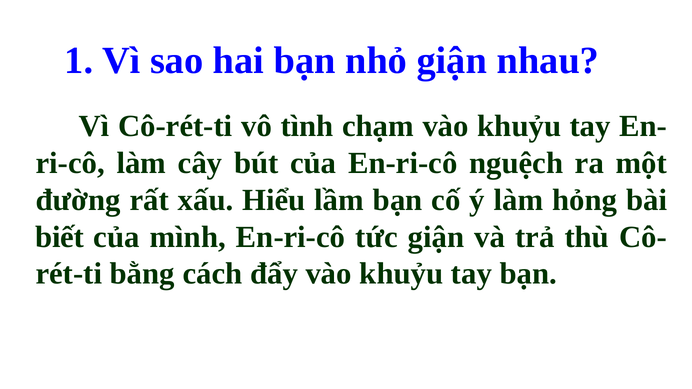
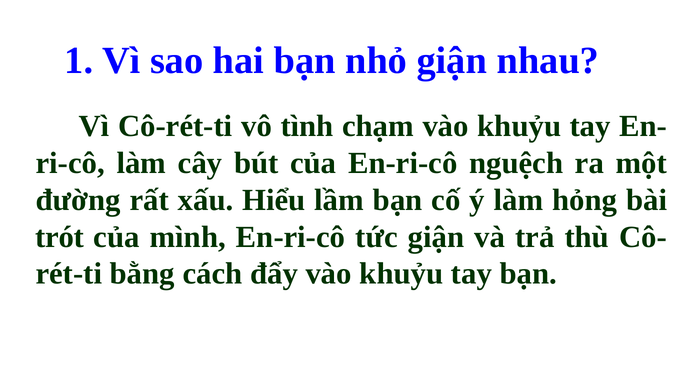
biết: biết -> trót (60, 237)
